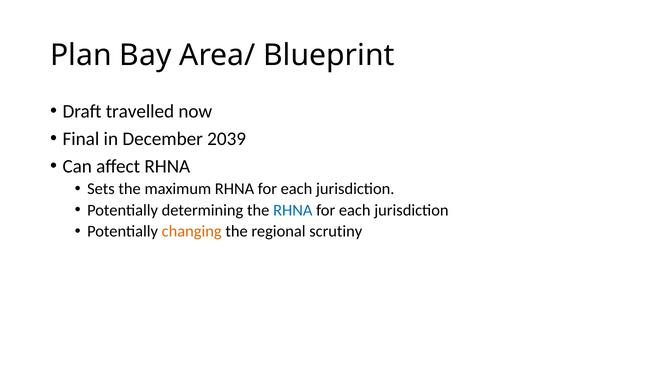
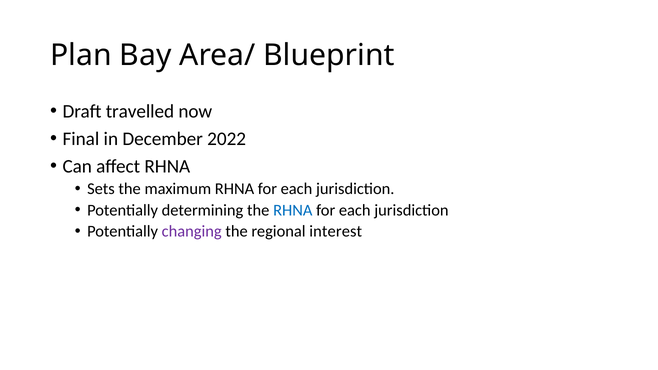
2039: 2039 -> 2022 (227, 139)
changing colour: orange -> purple (192, 231)
scrutiny: scrutiny -> interest (336, 231)
